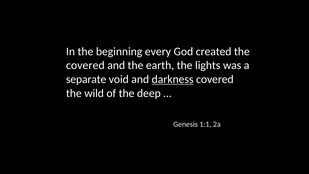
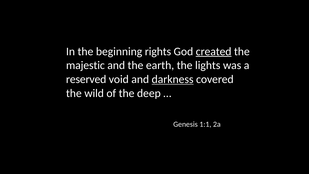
every: every -> rights (158, 51)
created underline: none -> present (214, 51)
covered: covered -> majestic (85, 65)
separate: separate -> reserved (86, 79)
